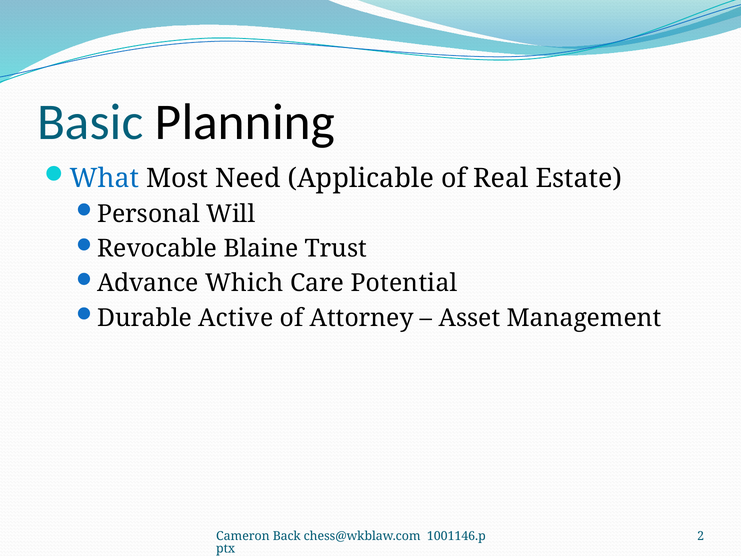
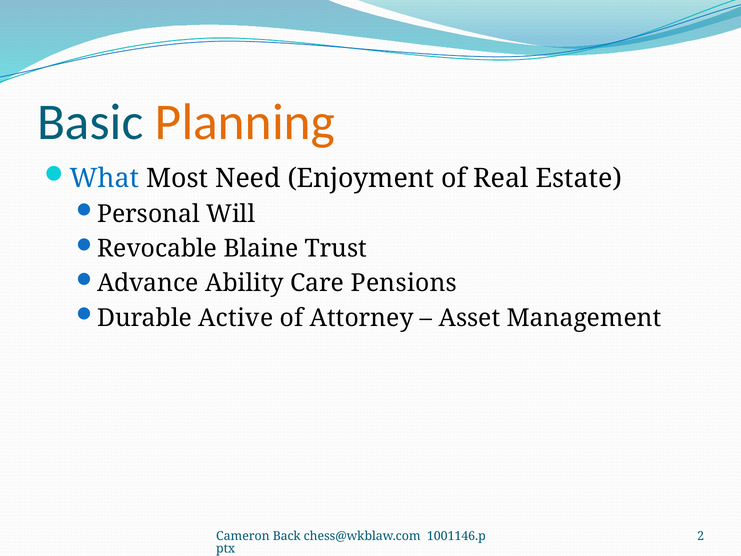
Planning colour: black -> orange (245, 122)
Applicable: Applicable -> Enjoyment (361, 178)
Which: Which -> Ability (244, 283)
Potential: Potential -> Pensions (404, 283)
